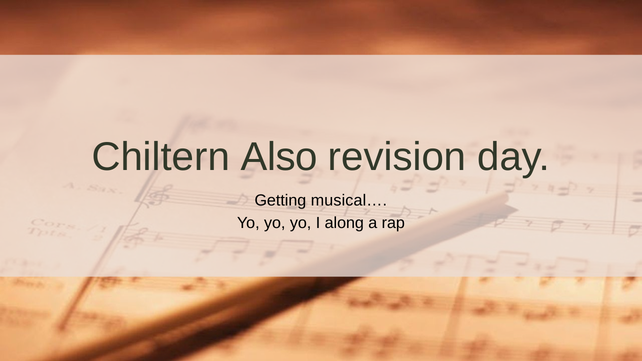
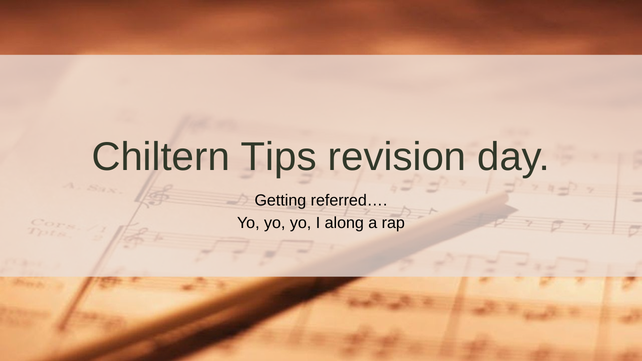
Also: Also -> Tips (279, 157)
musical…: musical… -> referred… (349, 201)
